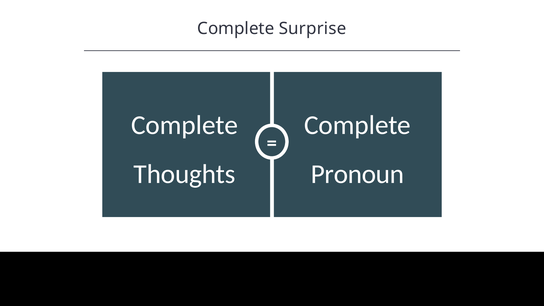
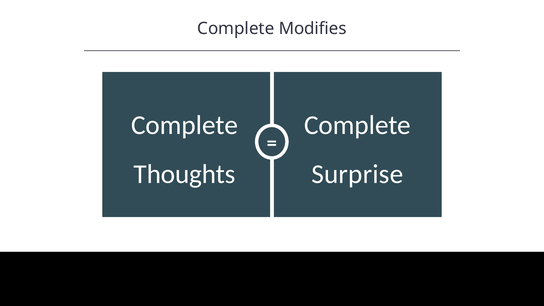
Surprise: Surprise -> Modifies (313, 28)
Pronoun: Pronoun -> Surprise (357, 174)
